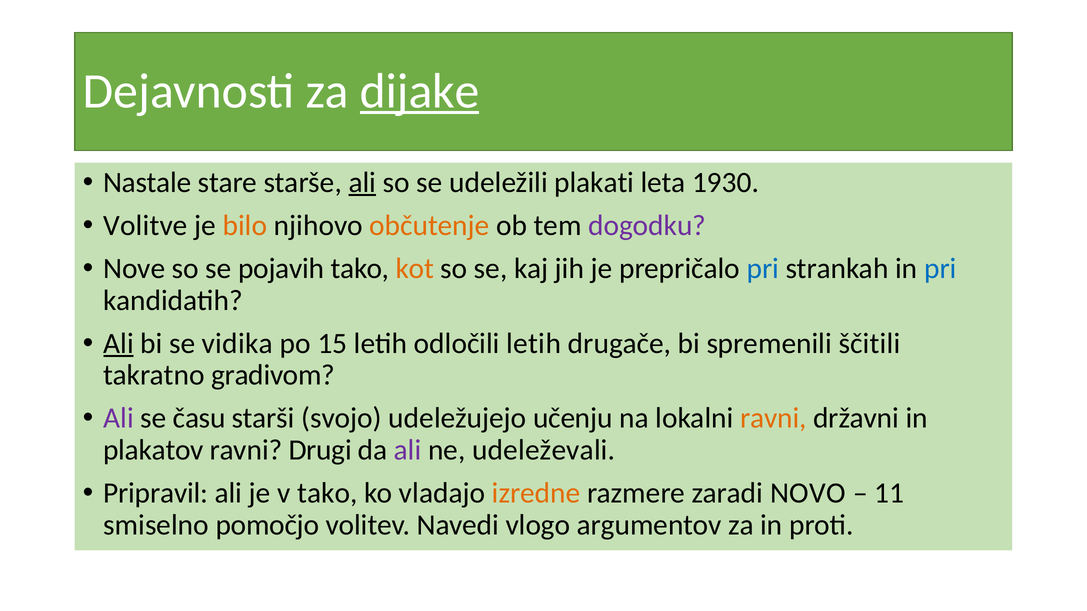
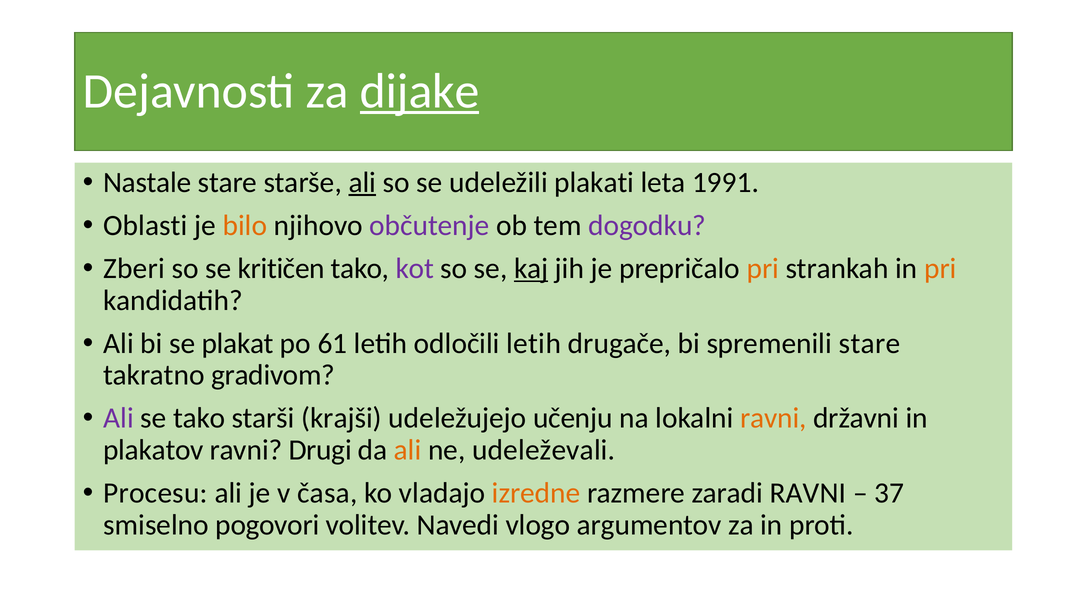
1930: 1930 -> 1991 (726, 183)
Volitve: Volitve -> Oblasti (145, 226)
občutenje colour: orange -> purple (429, 226)
Nove: Nove -> Zberi (134, 269)
pojavih: pojavih -> kritičen (281, 269)
kot colour: orange -> purple (415, 269)
kaj underline: none -> present (531, 269)
pri colour: blue -> orange (763, 269)
pri colour: blue -> orange (940, 269)
Ali underline: present -> none (118, 344)
vidika: vidika -> plakat (238, 344)
15: 15 -> 61 (332, 344)
spremenili ščitili: ščitili -> stare (870, 344)
se času: času -> tako (199, 419)
svojo: svojo -> krajši (342, 419)
ali colour: purple -> orange (408, 450)
Pripravil: Pripravil -> Procesu (156, 493)
v tako: tako -> časa (327, 493)
zaradi NOVO: NOVO -> RAVNI (808, 493)
11: 11 -> 37 (889, 493)
pomočjo: pomočjo -> pogovori (267, 525)
